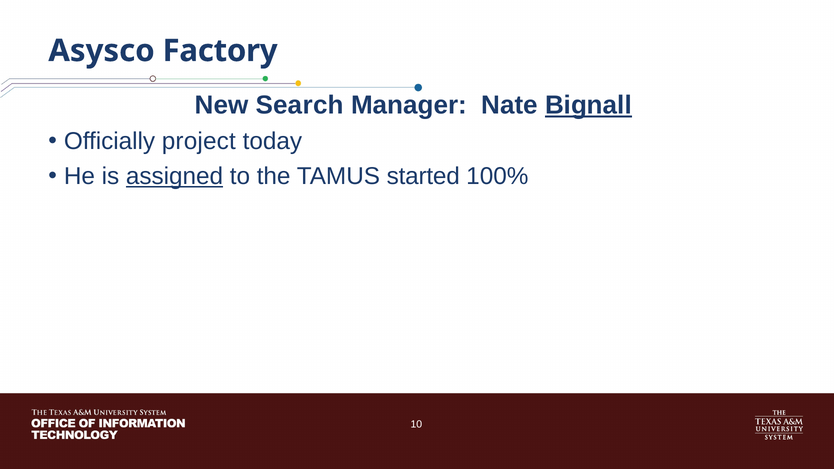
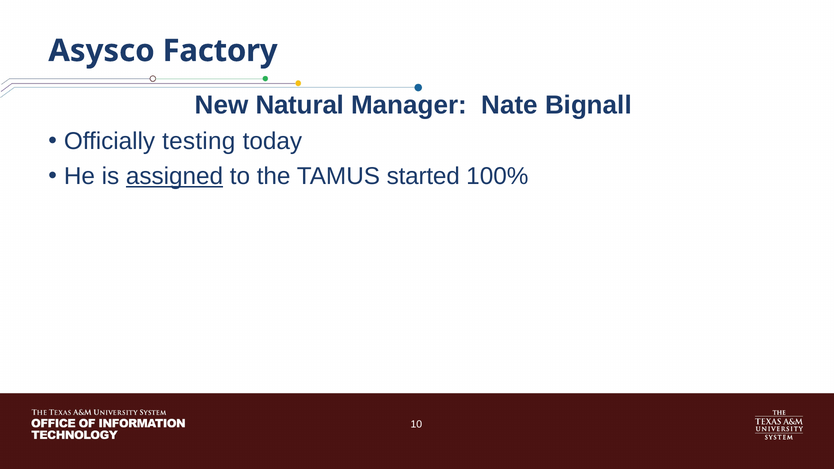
Search: Search -> Natural (300, 105)
Bignall underline: present -> none (588, 105)
project: project -> testing (199, 141)
